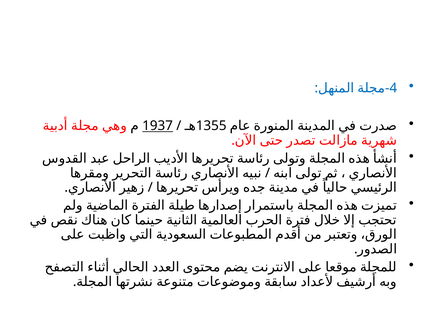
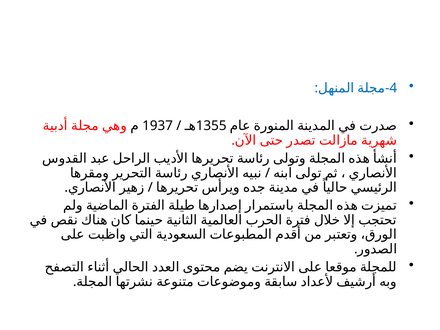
1937 underline: present -> none (158, 126)
